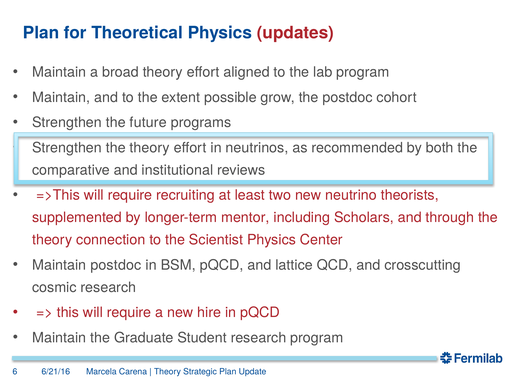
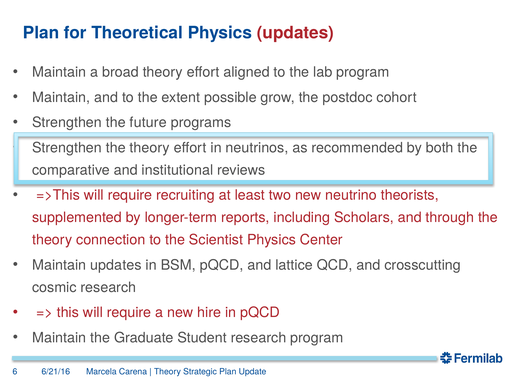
mentor: mentor -> reports (245, 218)
Maintain postdoc: postdoc -> updates (116, 265)
